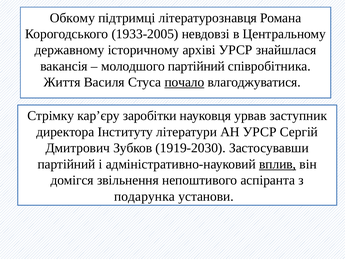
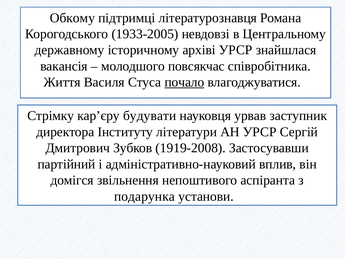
молодшого партійний: партійний -> повсякчас (196, 66)
заробітки: заробітки -> будувати (150, 116)
1919-2030: 1919-2030 -> 1919-2008 (191, 148)
вплив underline: present -> none (278, 164)
